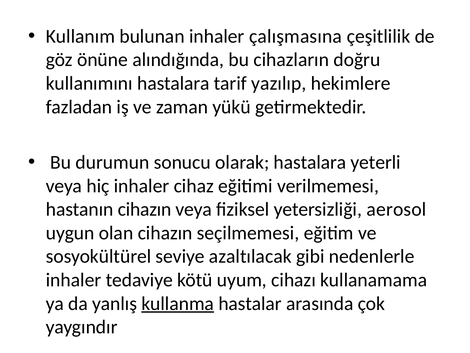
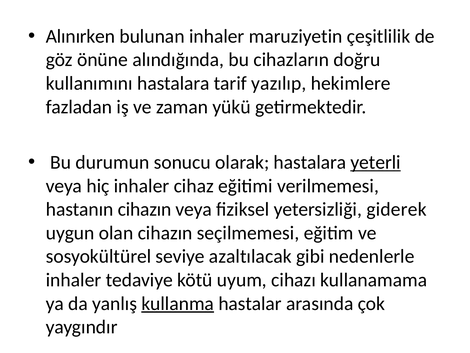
Kullanım: Kullanım -> Alınırken (80, 36)
çalışmasına: çalışmasına -> maruziyetin (296, 36)
yeterli underline: none -> present (376, 162)
aerosol: aerosol -> giderek (397, 209)
